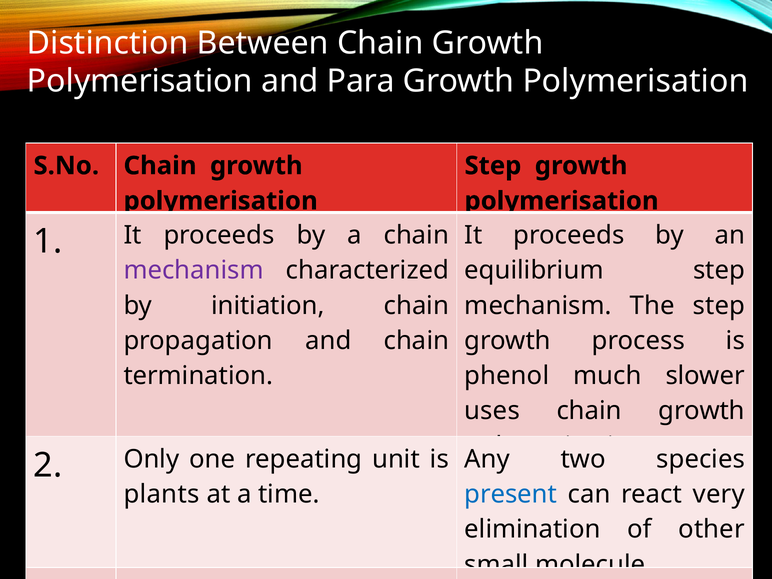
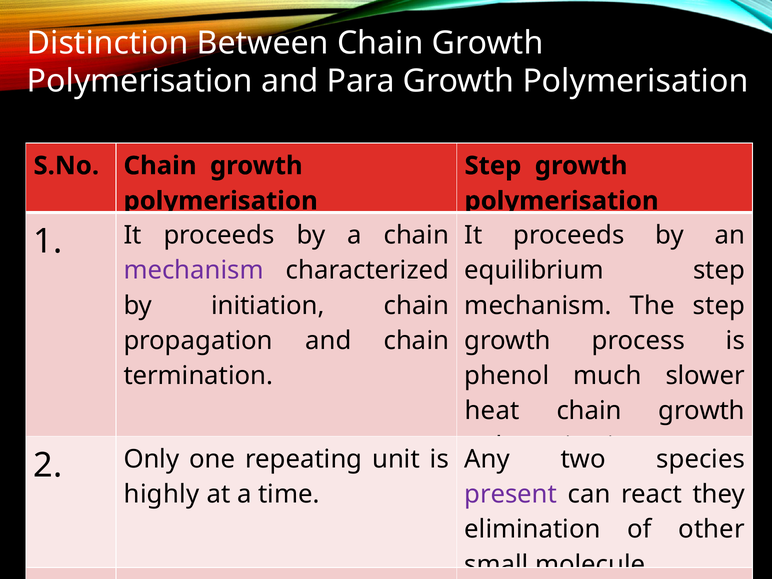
uses: uses -> heat (492, 411)
plants: plants -> highly (162, 494)
present colour: blue -> purple (511, 494)
very: very -> they (719, 494)
